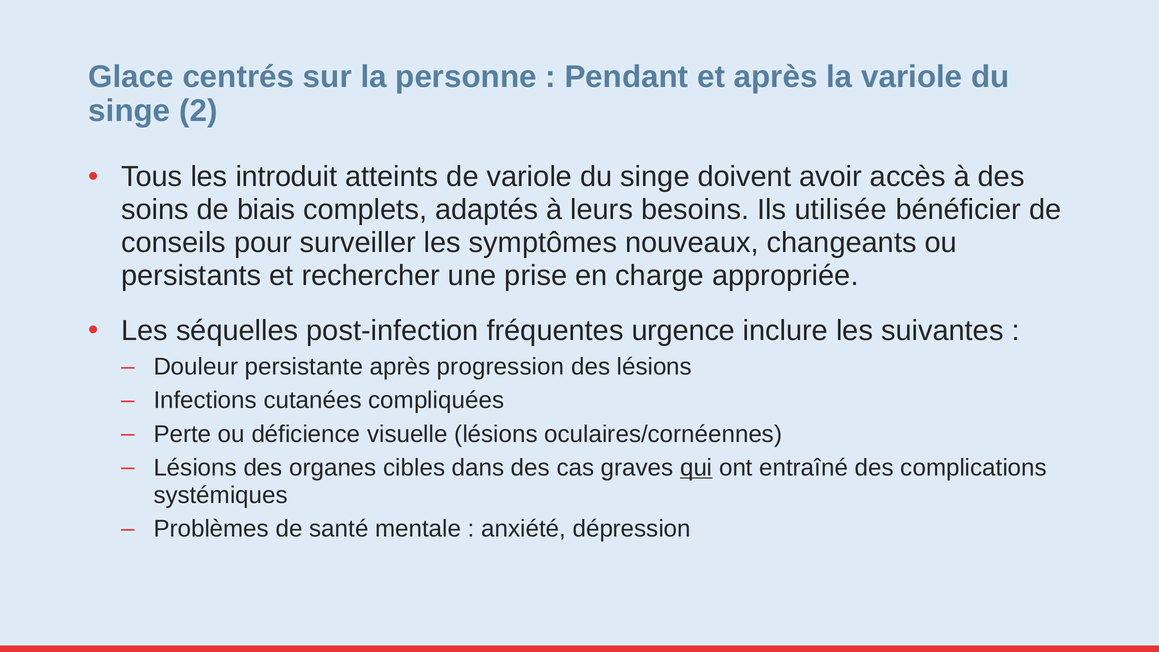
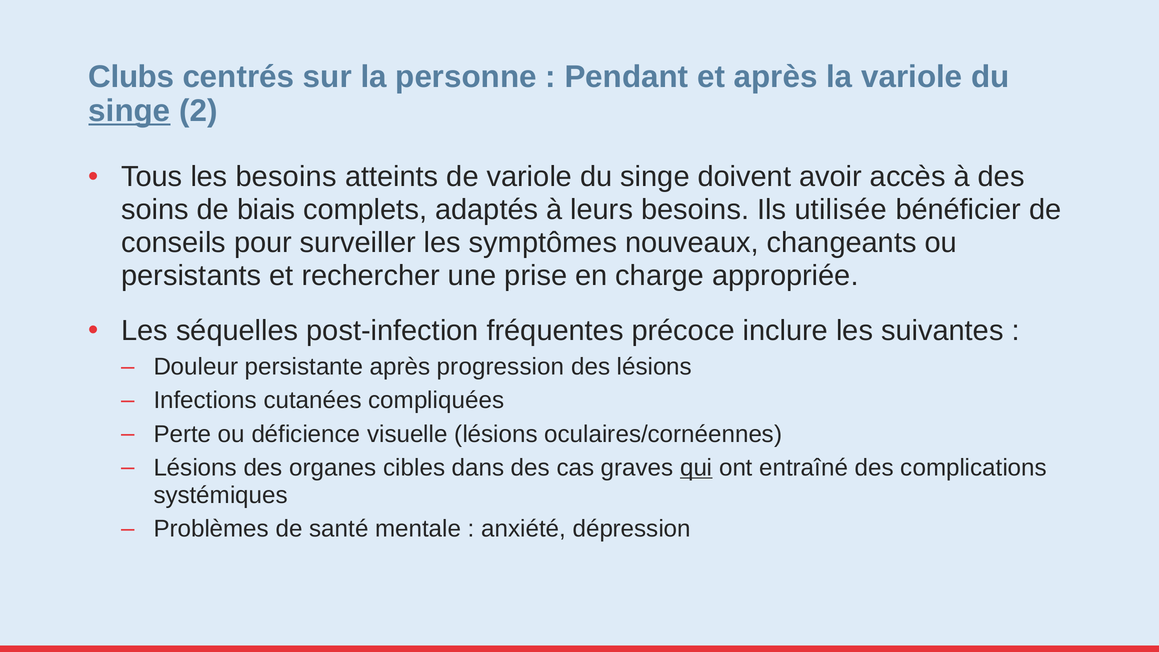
Glace: Glace -> Clubs (131, 77)
singe underline: none -> present (129, 111)
les introduit: introduit -> besoins (286, 177)
urgence: urgence -> précoce (683, 331)
